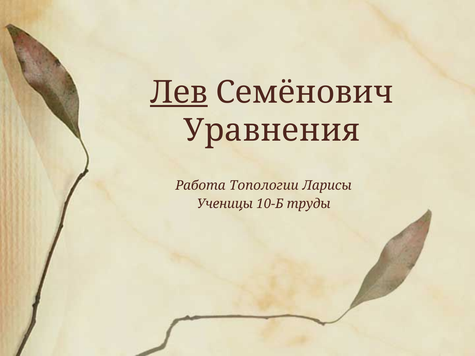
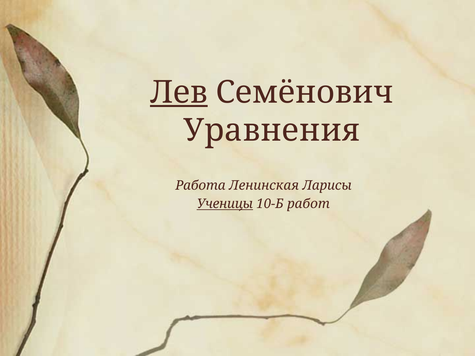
Топологии: Топологии -> Ленинская (264, 186)
Ученицы underline: none -> present (225, 204)
труды: труды -> работ (309, 204)
